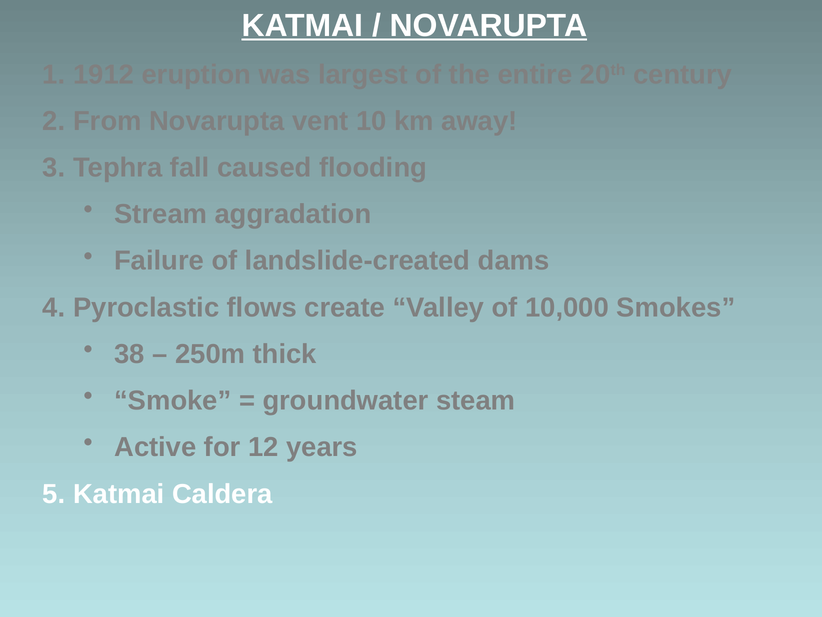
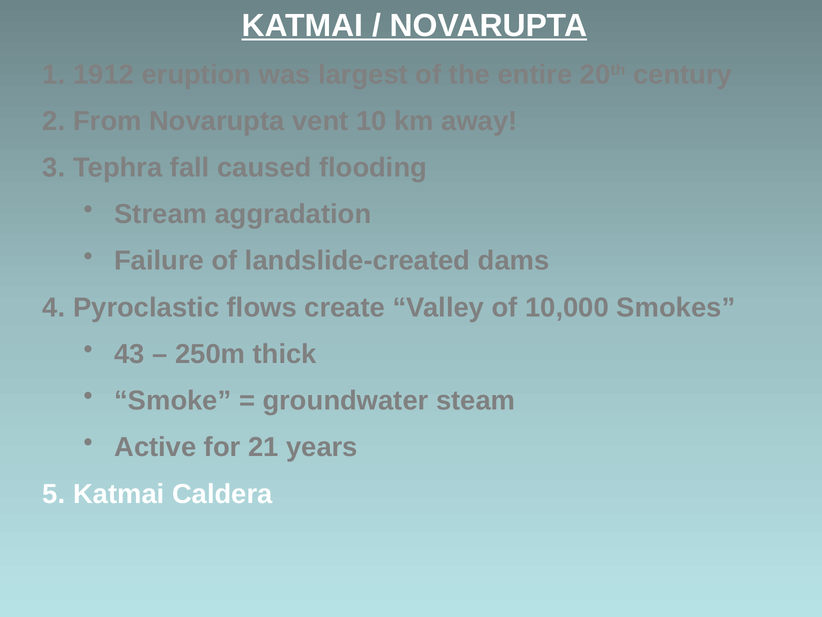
38: 38 -> 43 (130, 354)
12: 12 -> 21 (263, 447)
